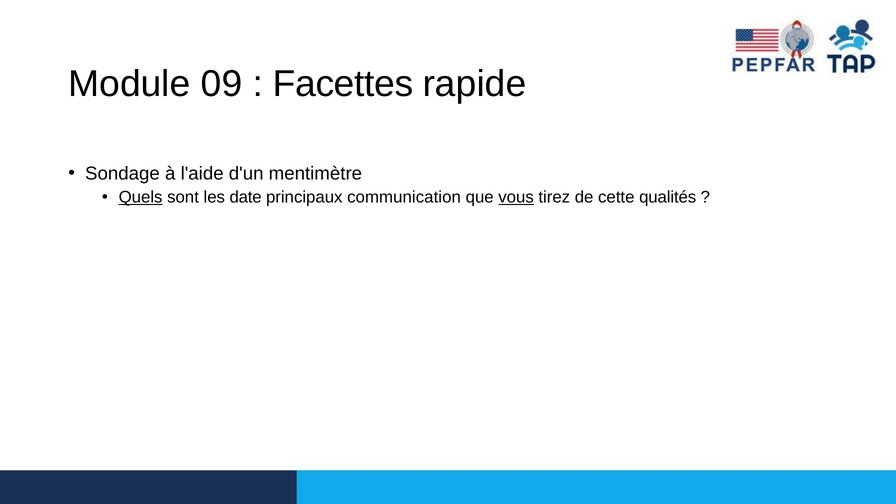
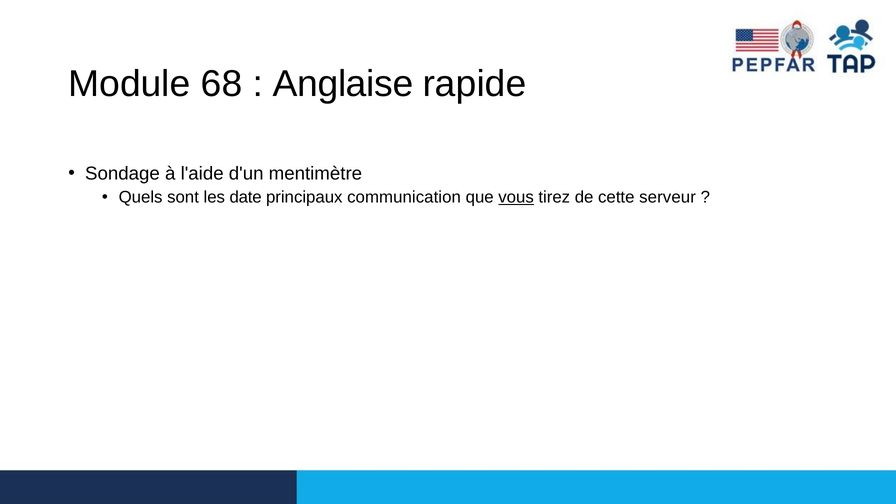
09: 09 -> 68 (222, 84)
Facettes: Facettes -> Anglaise (343, 84)
Quels underline: present -> none (141, 197)
qualités: qualités -> serveur (668, 197)
